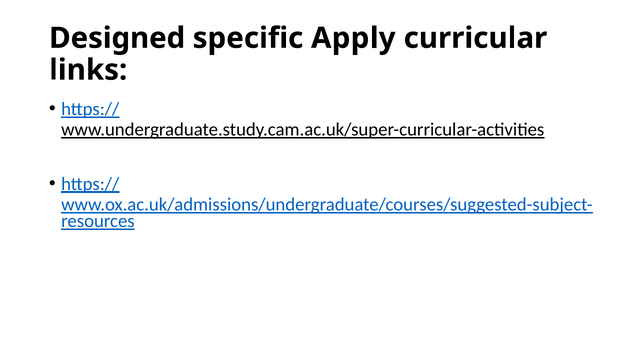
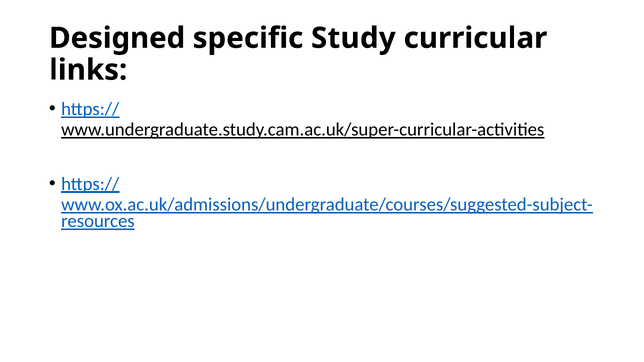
Apply: Apply -> Study (353, 38)
